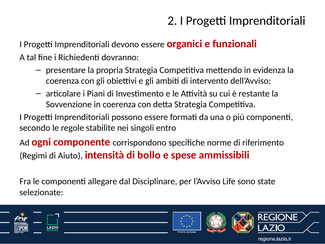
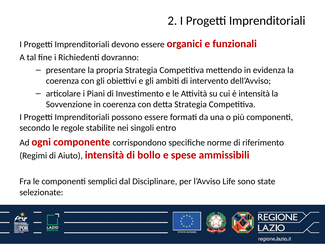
è restante: restante -> intensità (254, 93)
allegare: allegare -> semplici (103, 181)
